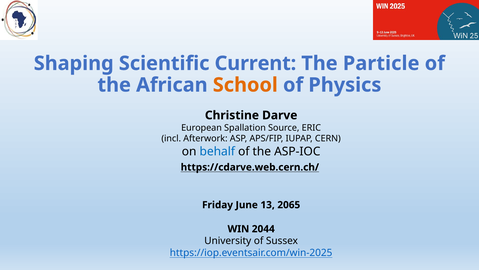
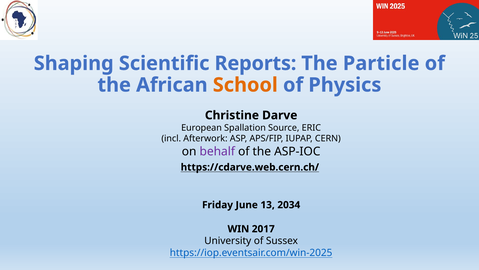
Current: Current -> Reports (255, 63)
behalf colour: blue -> purple (217, 151)
2065: 2065 -> 2034 (289, 205)
2044: 2044 -> 2017 (263, 228)
